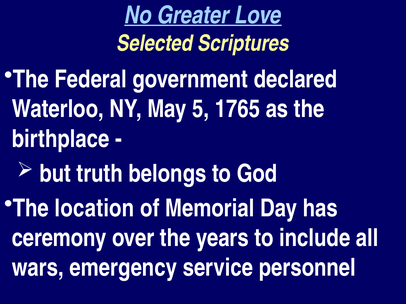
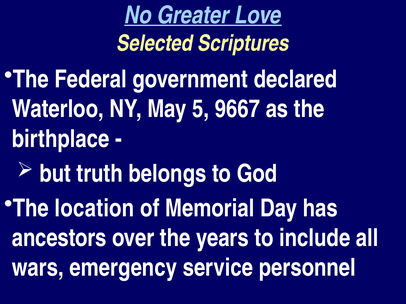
1765: 1765 -> 9667 (237, 109)
ceremony: ceremony -> ancestors (59, 238)
